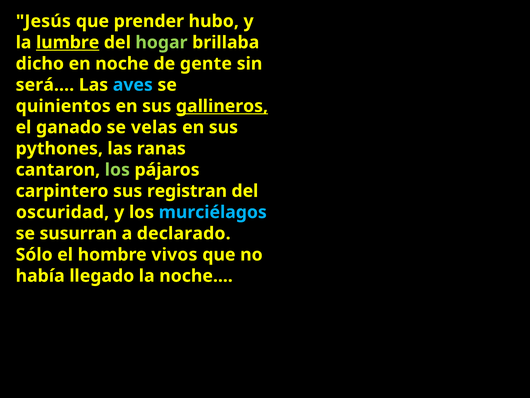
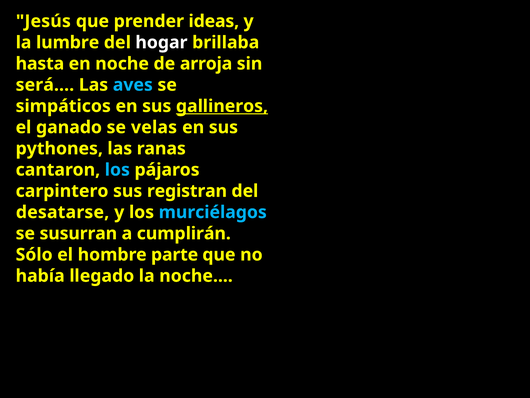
hubo: hubo -> ideas (214, 21)
lumbre underline: present -> none (68, 42)
hogar colour: light green -> white (161, 42)
dicho: dicho -> hasta (40, 64)
gente: gente -> arroja (206, 64)
quinientos: quinientos -> simpáticos (63, 106)
los colour: light green -> light blue (117, 170)
oscuridad: oscuridad -> desatarse (63, 212)
declarado: declarado -> cumplirán (184, 233)
vivos: vivos -> parte (175, 254)
